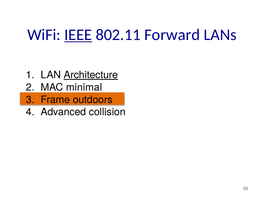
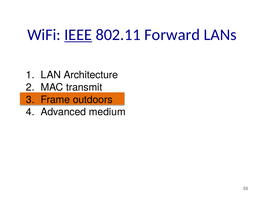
Architecture underline: present -> none (91, 75)
minimal: minimal -> transmit (84, 87)
collision: collision -> medium (107, 112)
